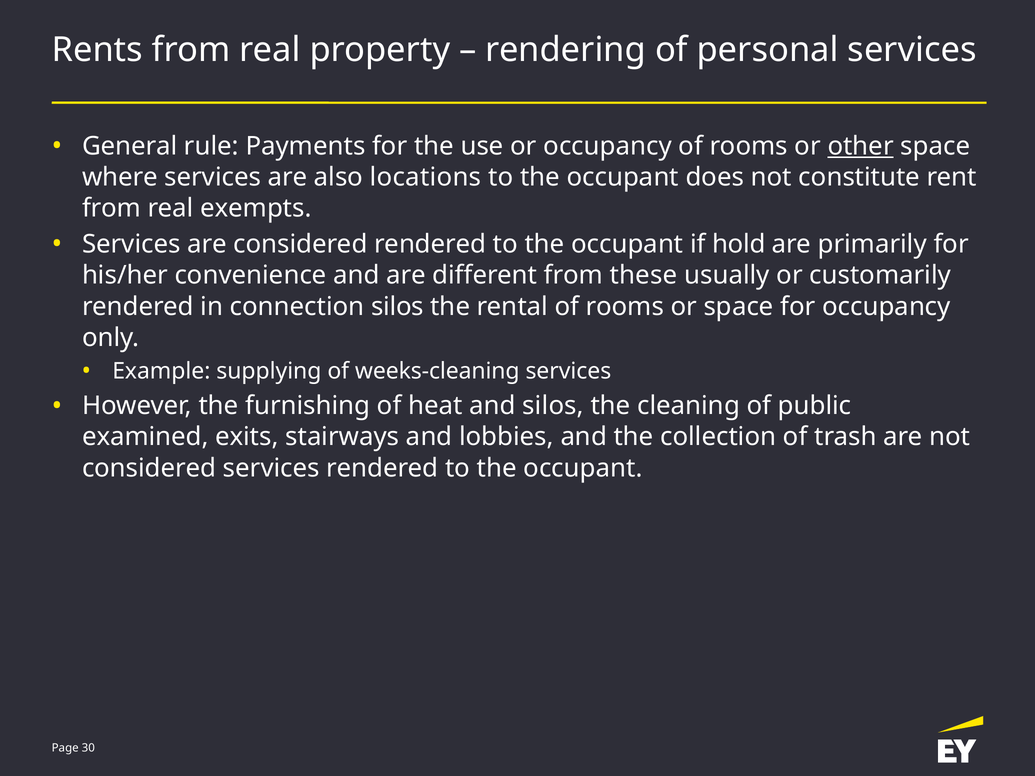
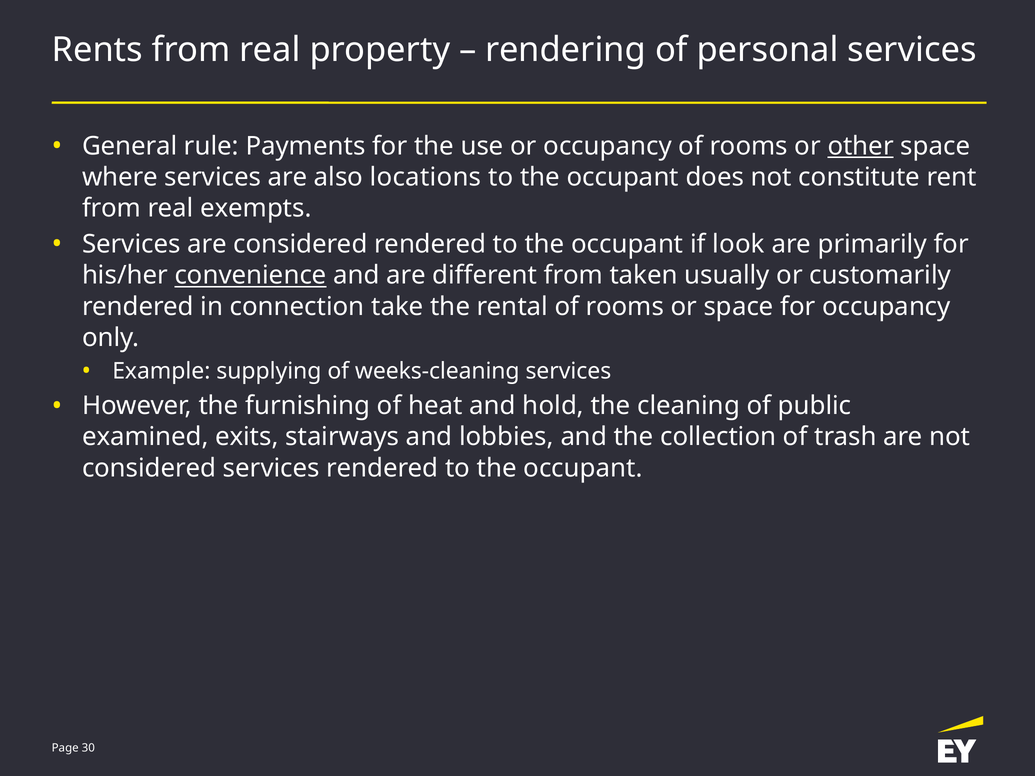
hold: hold -> look (739, 244)
convenience underline: none -> present (251, 276)
these: these -> taken (644, 276)
connection silos: silos -> take (397, 307)
and silos: silos -> hold (553, 406)
